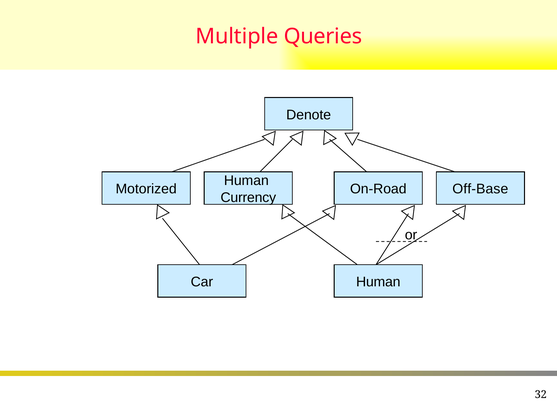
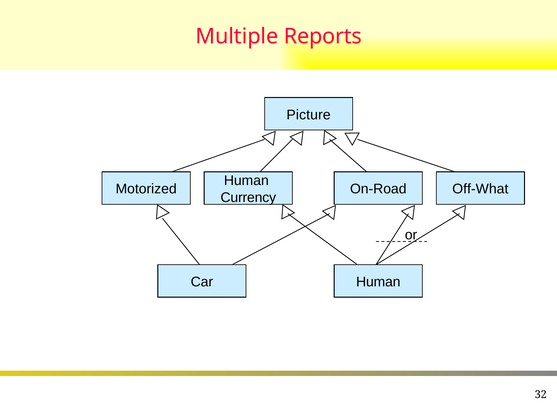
Queries: Queries -> Reports (323, 36)
Denote: Denote -> Picture (309, 115)
Off-Base: Off-Base -> Off-What (480, 189)
